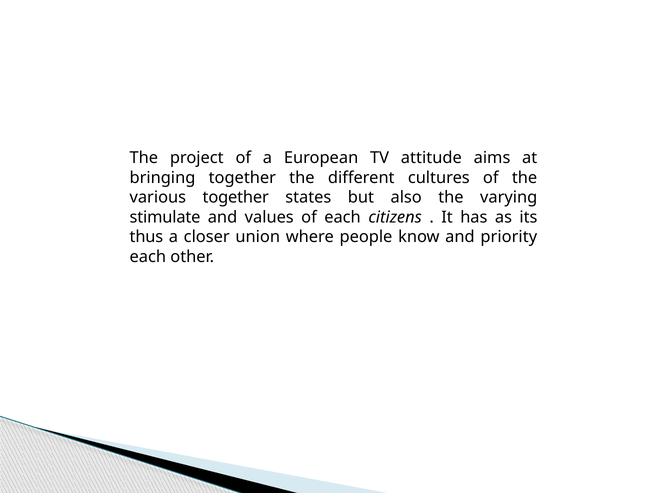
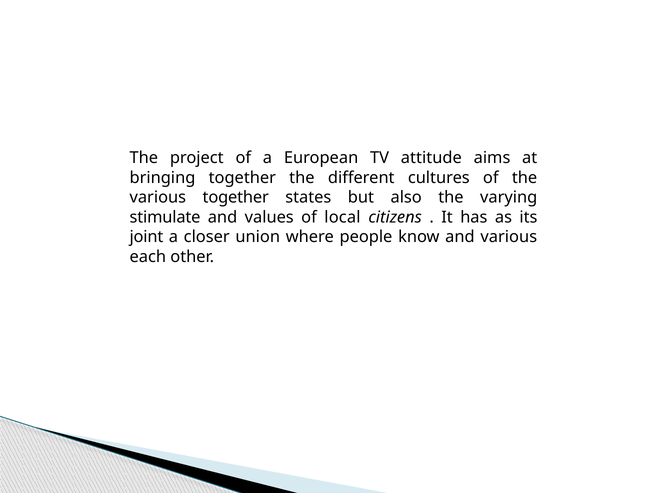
of each: each -> local (342, 217)
thus: thus -> joint (146, 237)
and priority: priority -> various (509, 237)
